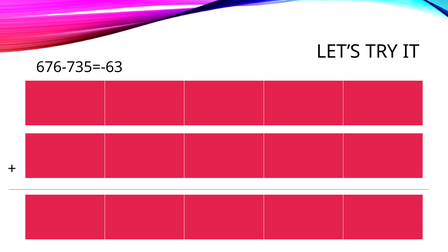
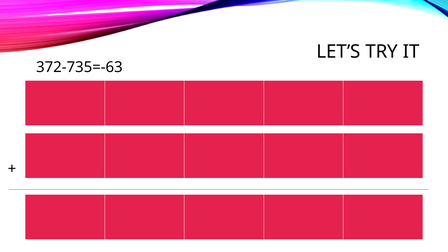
676-735=-63: 676-735=-63 -> 372-735=-63 (79, 67)
